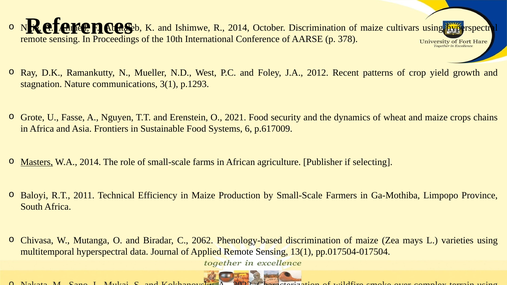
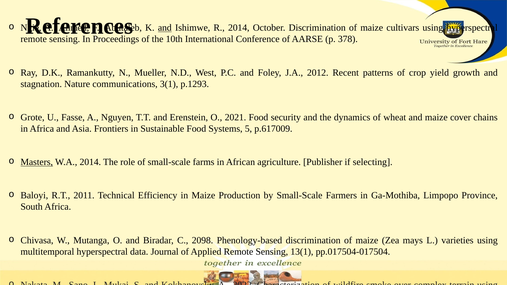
and underline: none -> present (165, 28)
crops: crops -> cover (461, 117)
6: 6 -> 5 (248, 129)
2062: 2062 -> 2098 (202, 240)
